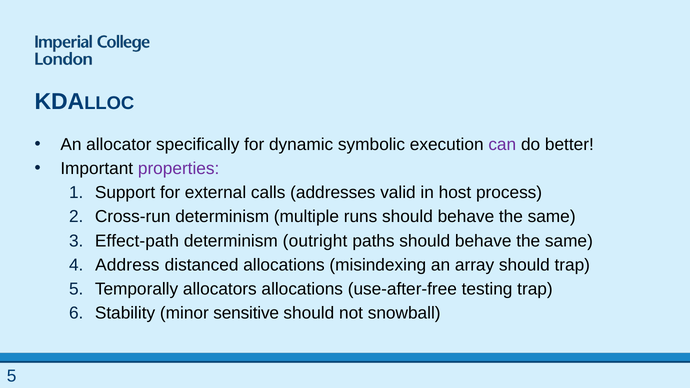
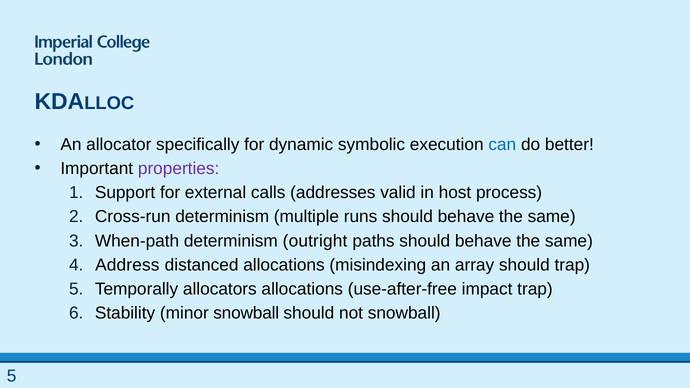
can colour: purple -> blue (502, 144)
Effect-path: Effect-path -> When-path (137, 241)
testing: testing -> impact (487, 289)
minor sensitive: sensitive -> snowball (246, 313)
